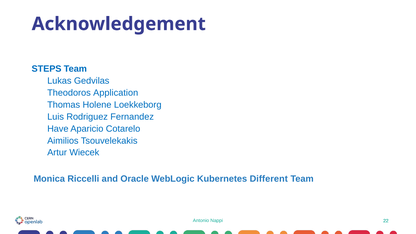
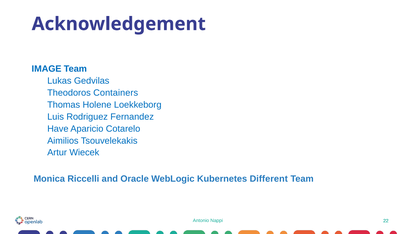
STEPS: STEPS -> IMAGE (47, 69)
Application: Application -> Containers (116, 93)
